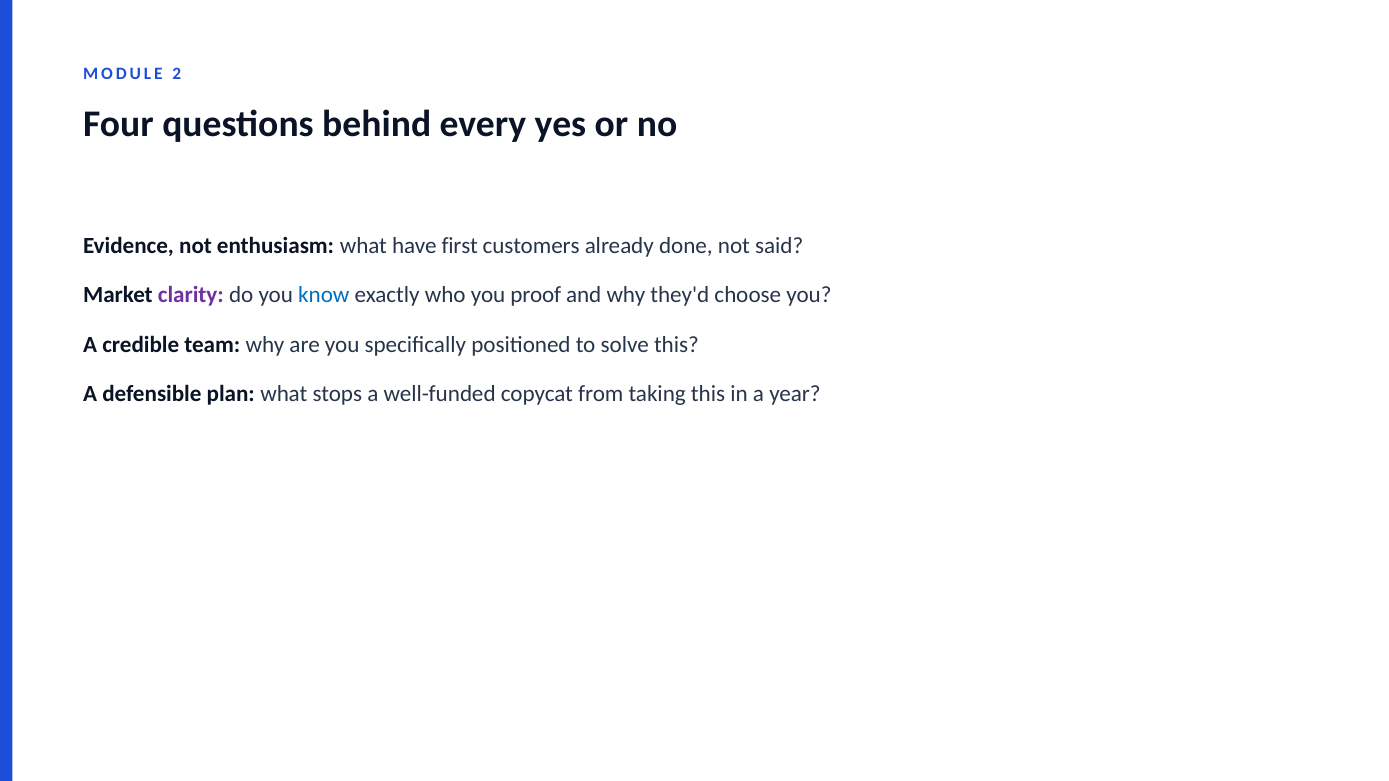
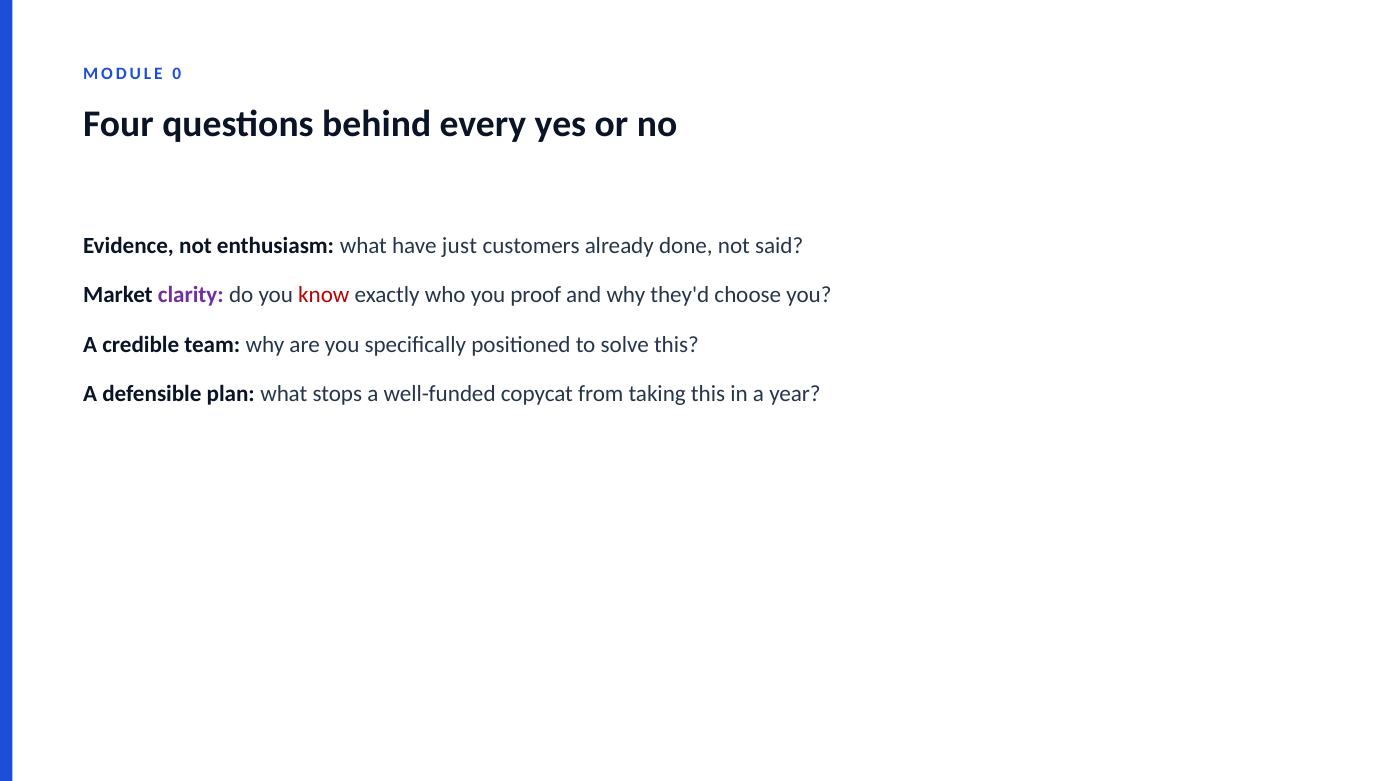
2: 2 -> 0 (177, 74)
first: first -> just (459, 246)
know colour: blue -> red (324, 296)
